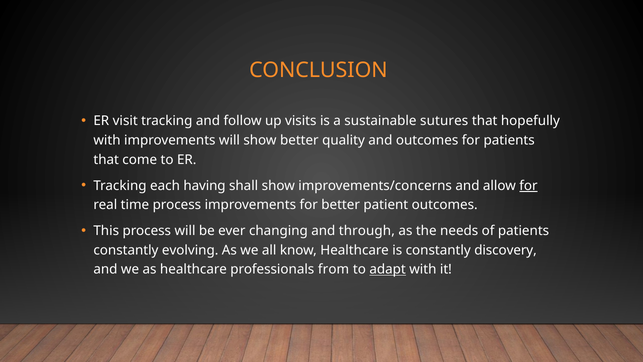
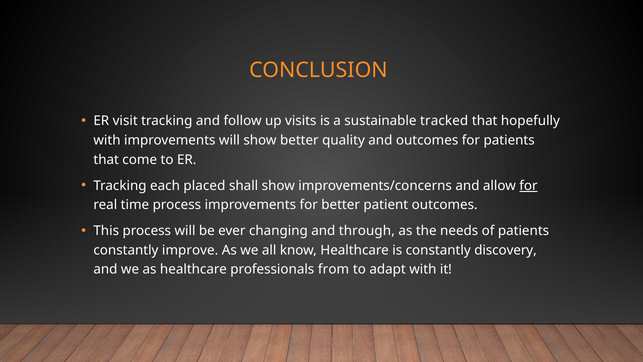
sutures: sutures -> tracked (444, 121)
having: having -> placed (204, 185)
evolving: evolving -> improve (190, 250)
adapt underline: present -> none (388, 269)
